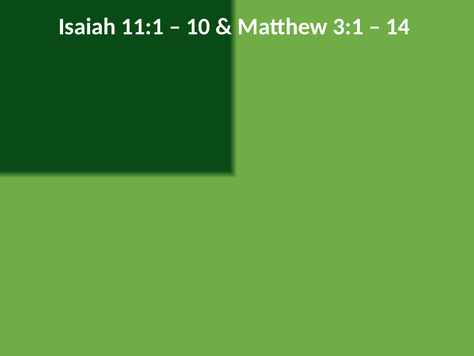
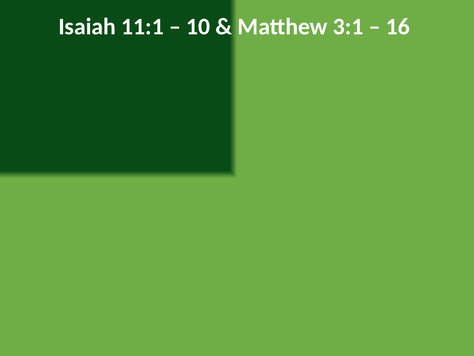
14: 14 -> 16 (398, 26)
